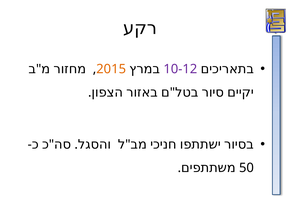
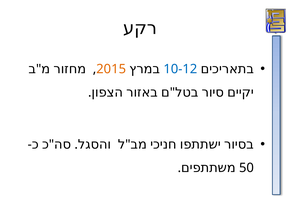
10-12 colour: purple -> blue (180, 69)
